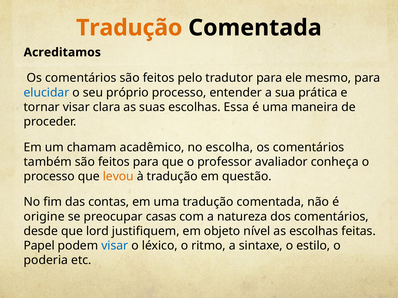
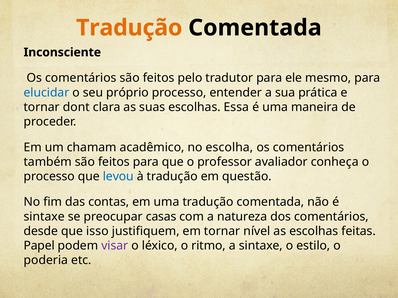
Acreditamos: Acreditamos -> Inconsciente (62, 52)
tornar visar: visar -> dont (76, 107)
levou colour: orange -> blue (118, 177)
origine: origine -> sintaxe (44, 217)
lord: lord -> isso (97, 231)
em objeto: objeto -> tornar (222, 231)
visar colour: blue -> purple (115, 246)
